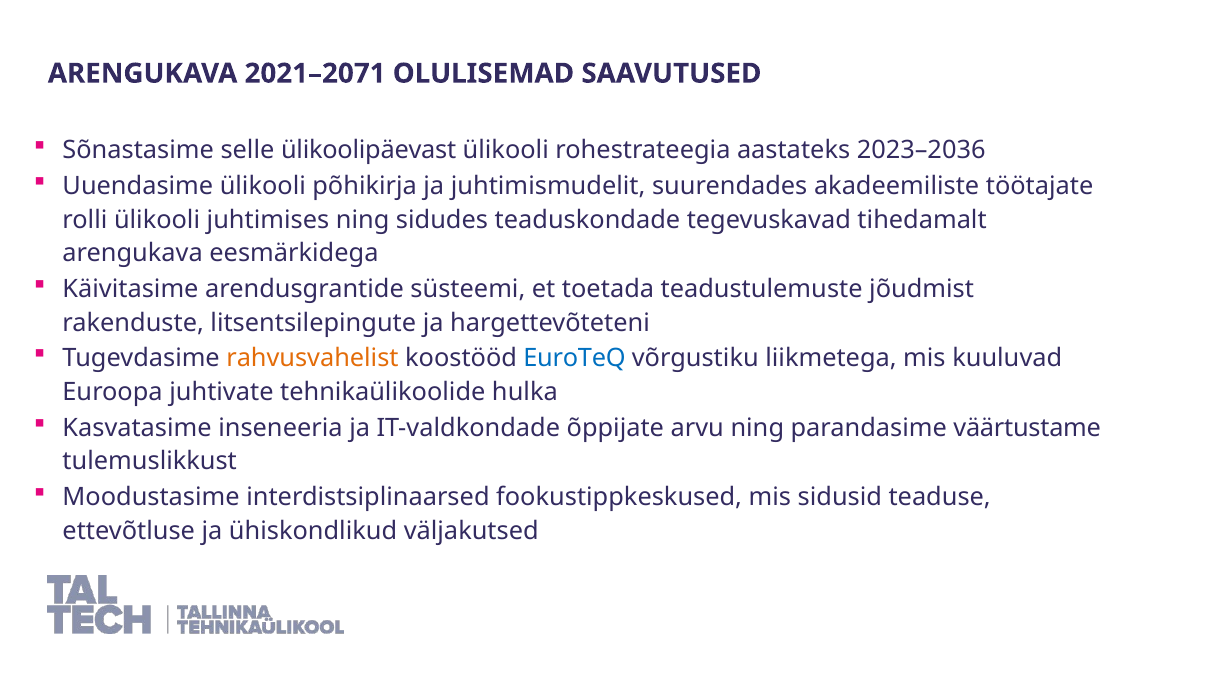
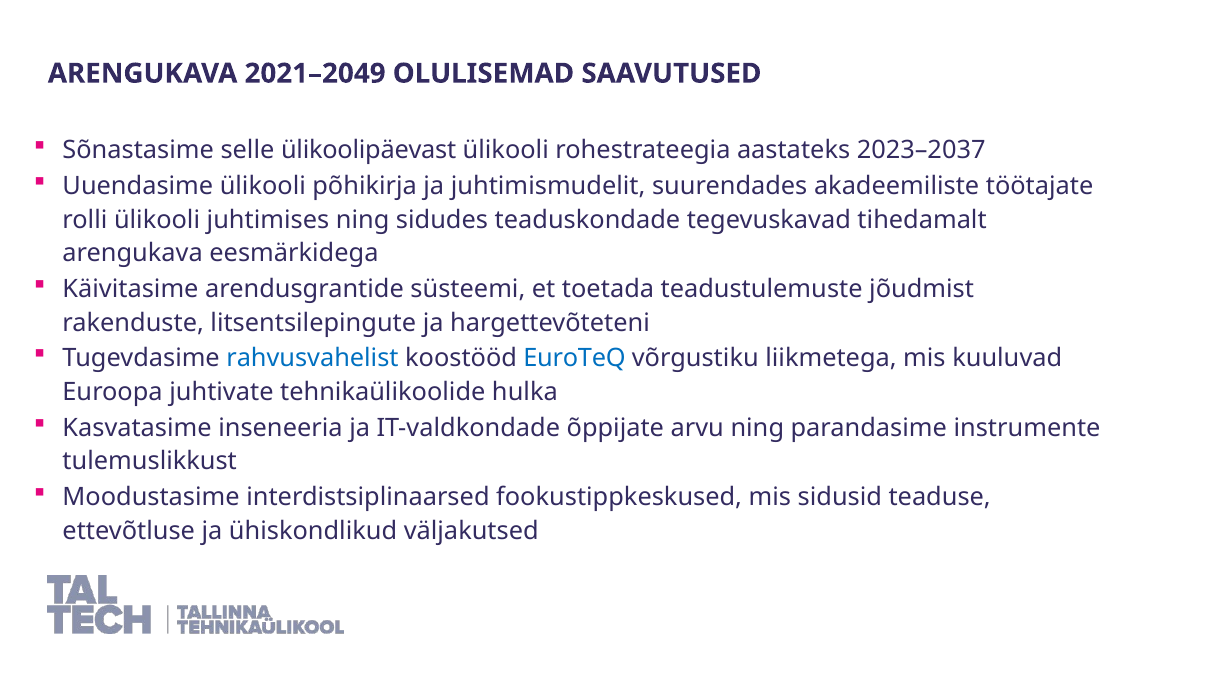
2021–2071: 2021–2071 -> 2021–2049 (315, 73)
2023–2036: 2023–2036 -> 2023–2037 (921, 150)
rahvusvahelist colour: orange -> blue (312, 359)
väärtustame: väärtustame -> instrumente (1027, 428)
